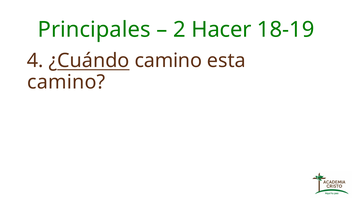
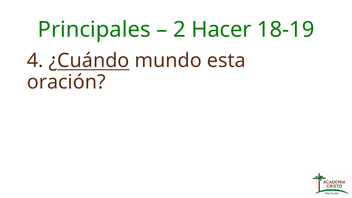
¿Cuándo camino: camino -> mundo (168, 61)
camino: camino -> oración (66, 82)
